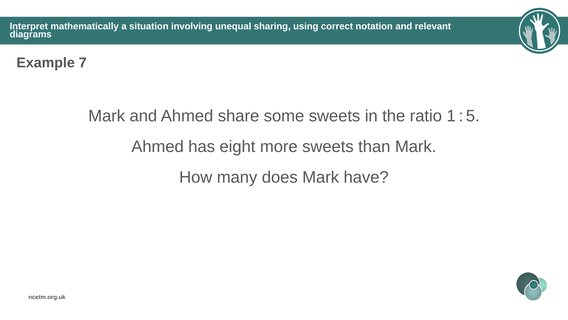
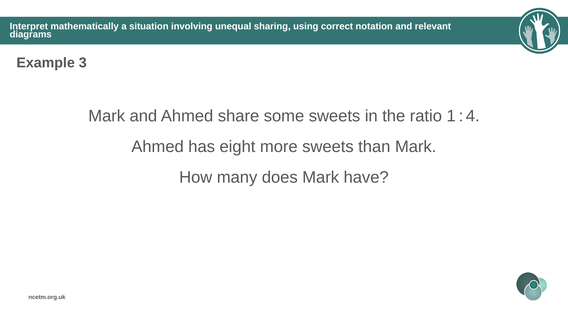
7: 7 -> 3 (83, 63)
5: 5 -> 4 (473, 116)
